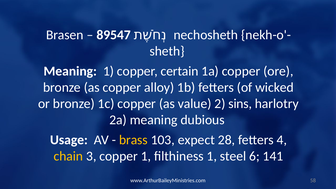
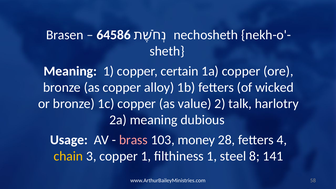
89547: 89547 -> 64586 (114, 35)
sins: sins -> talk (240, 104)
brass colour: yellow -> pink (133, 140)
expect: expect -> money (196, 140)
6: 6 -> 8 (254, 156)
